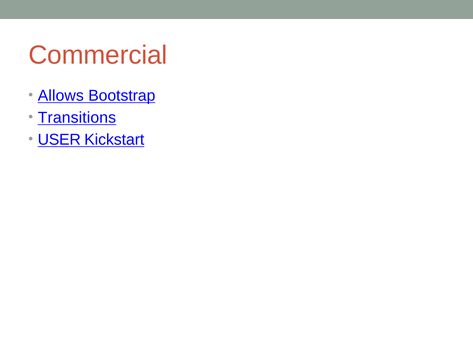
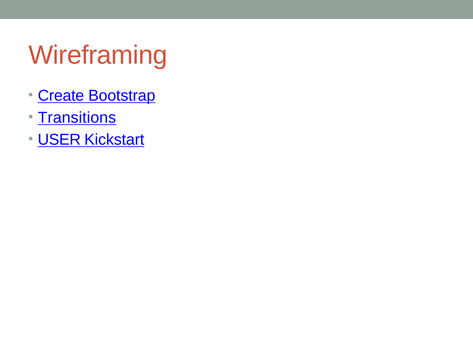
Commercial: Commercial -> Wireframing (98, 55)
Allows: Allows -> Create (61, 96)
